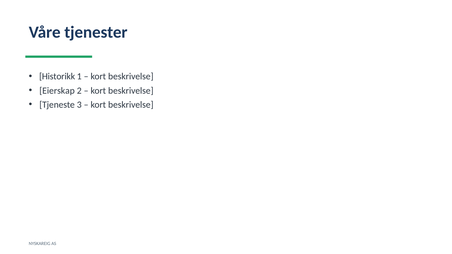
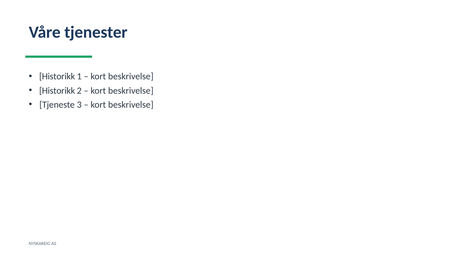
Eierskap: Eierskap -> Historikk (57, 91)
